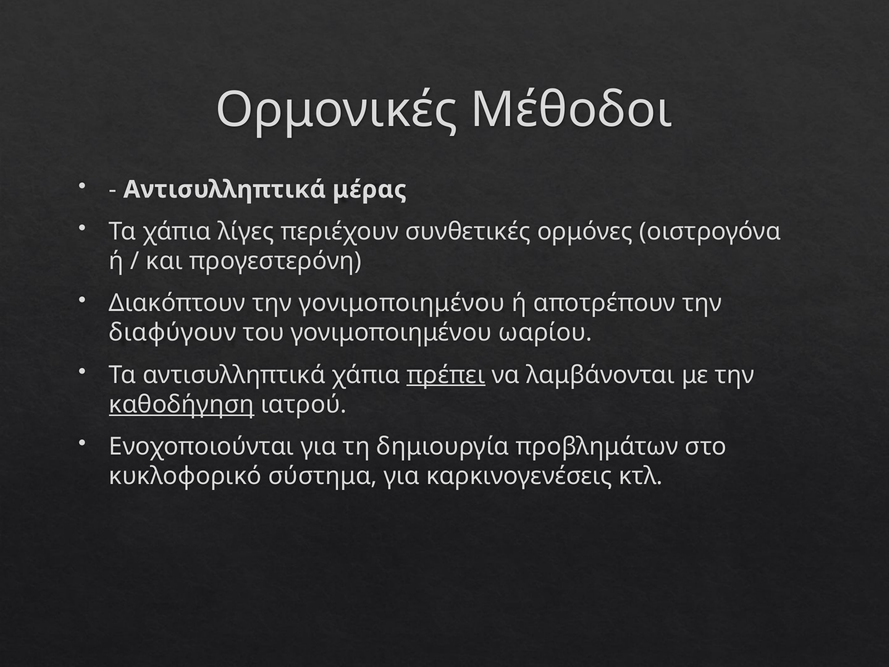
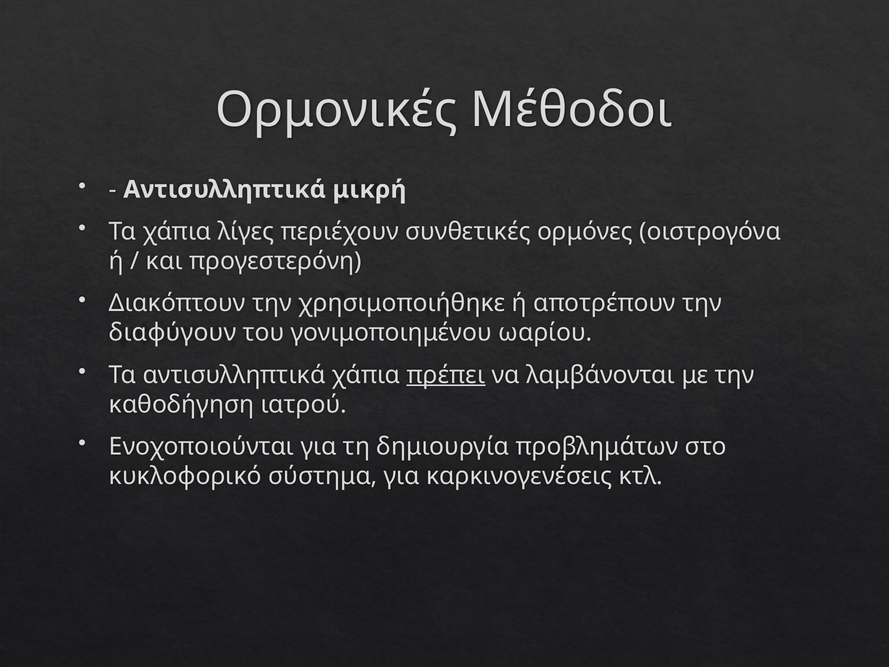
μέρας: μέρας -> μικρή (369, 189)
την γονιμοποιημένου: γονιμοποιημένου -> χρησιμοποιήθηκε (402, 303)
καθοδήγηση underline: present -> none (182, 404)
